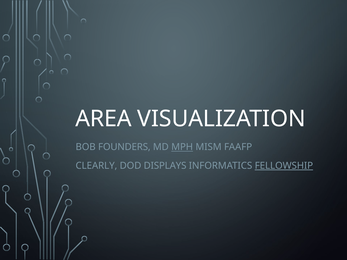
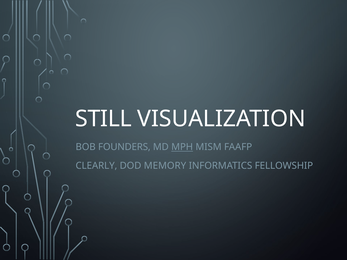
AREA: AREA -> STILL (104, 119)
DISPLAYS: DISPLAYS -> MEMORY (165, 166)
FELLOWSHIP underline: present -> none (284, 166)
